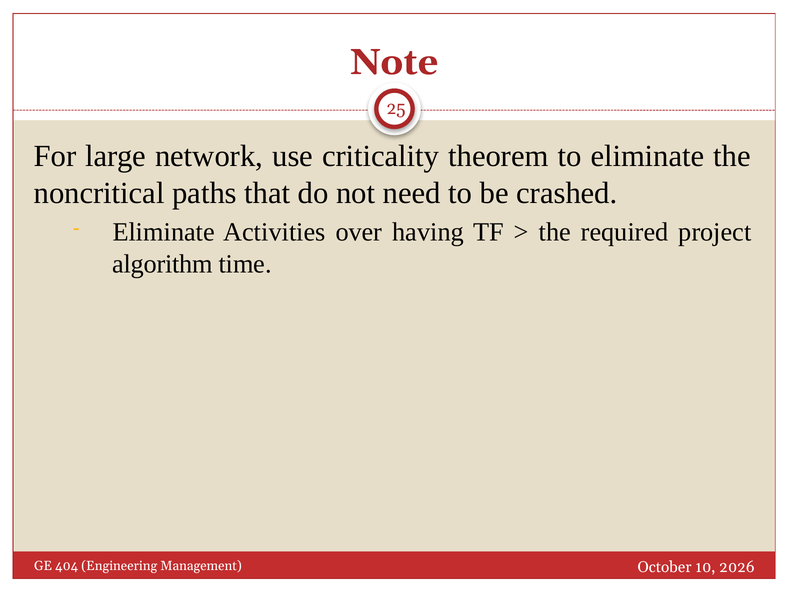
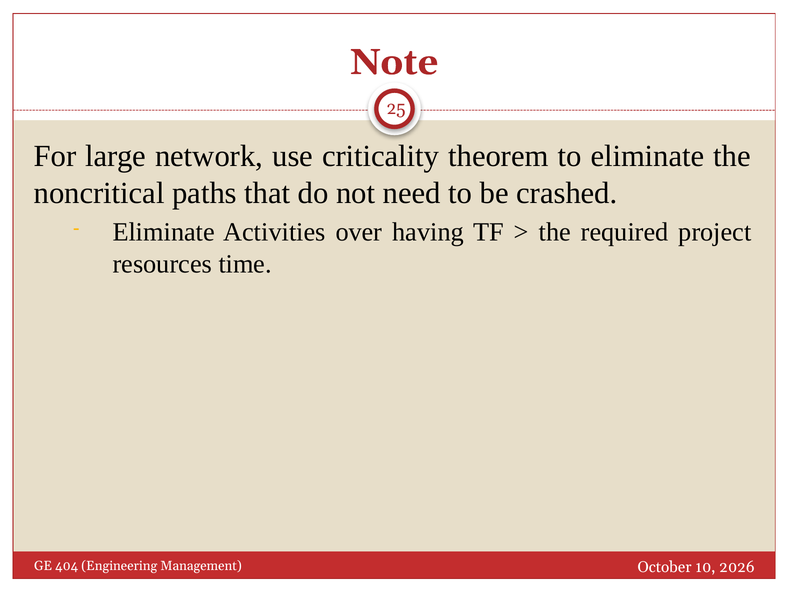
algorithm: algorithm -> resources (162, 264)
